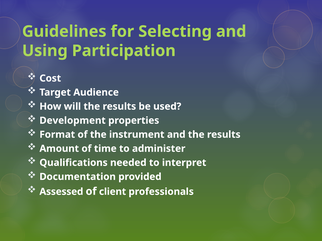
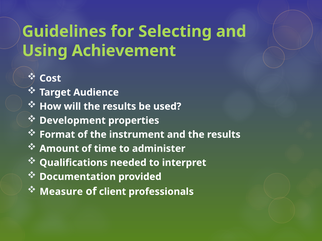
Participation: Participation -> Achievement (124, 51)
Assessed: Assessed -> Measure (61, 192)
